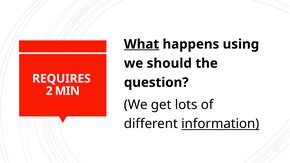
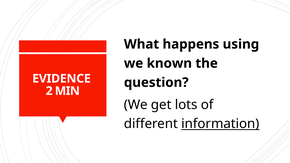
What underline: present -> none (142, 44)
should: should -> known (169, 63)
REQUIRES: REQUIRES -> EVIDENCE (61, 79)
